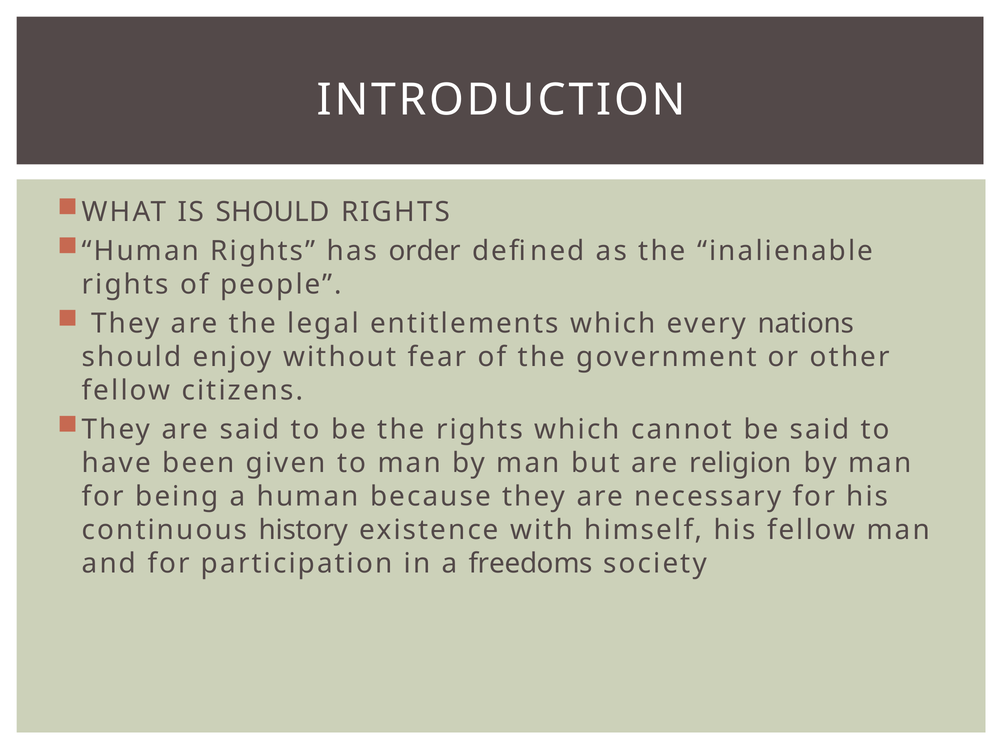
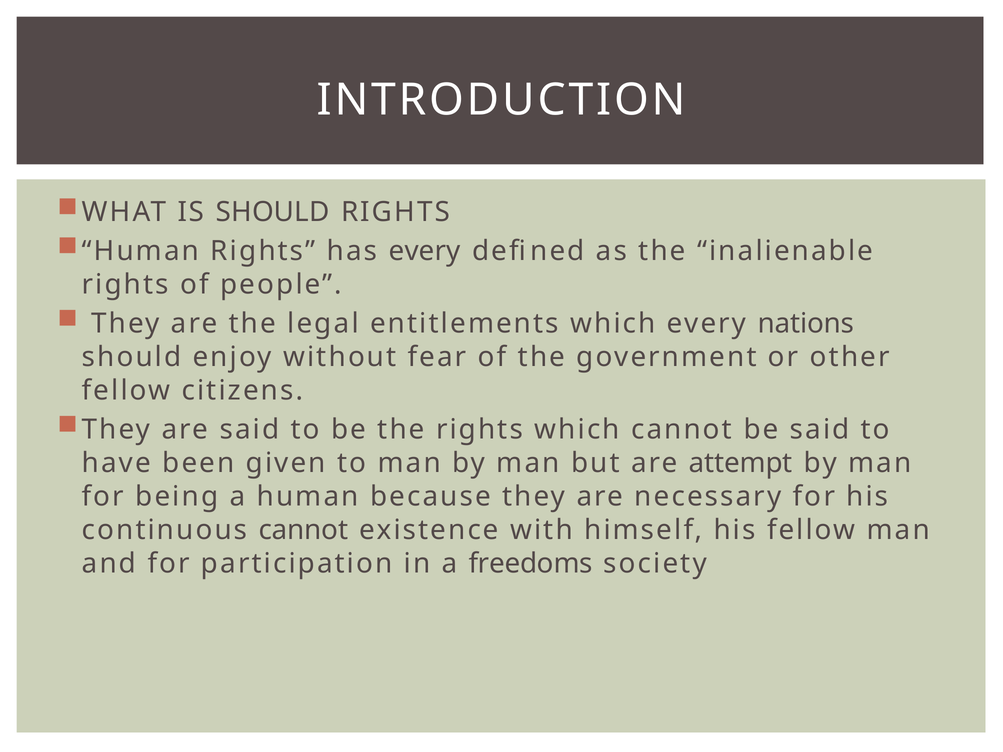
has order: order -> every (425, 251)
religion: religion -> attempt (741, 463)
continuous history: history -> cannot (303, 530)
